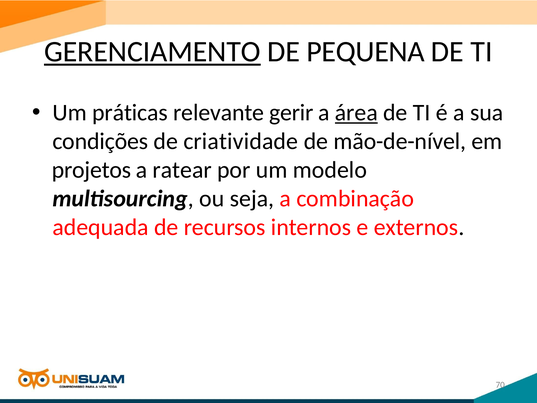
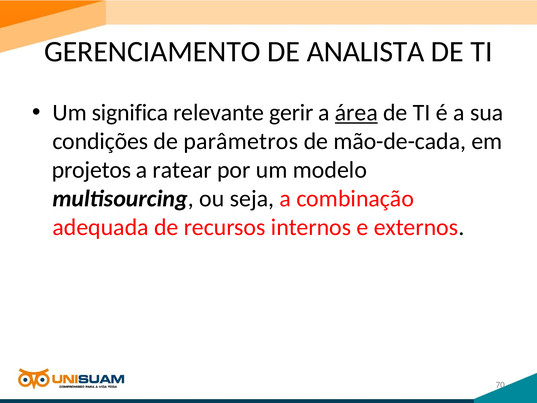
GERENCIAMENTO underline: present -> none (152, 52)
PEQUENA: PEQUENA -> ANALISTA (366, 52)
práticas: práticas -> significa (130, 113)
criatividade: criatividade -> parâmetros (241, 141)
mão-de-nível: mão-de-nível -> mão-de-cada (400, 141)
